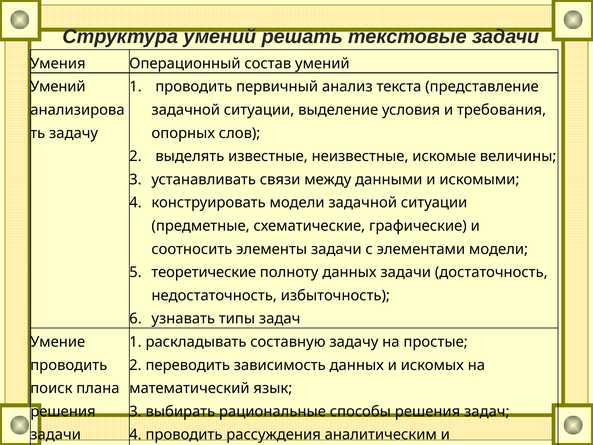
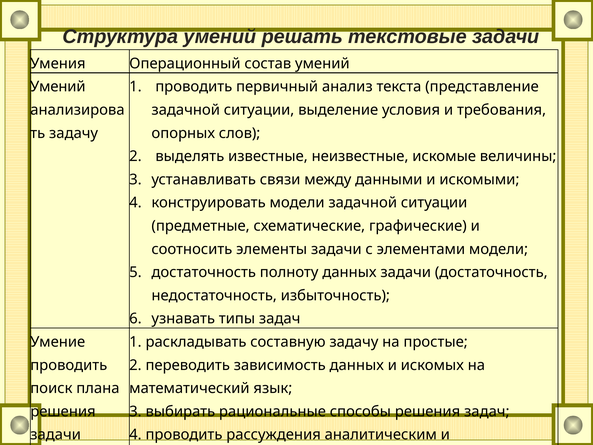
5 теоретические: теоретические -> достаточность (204, 272)
